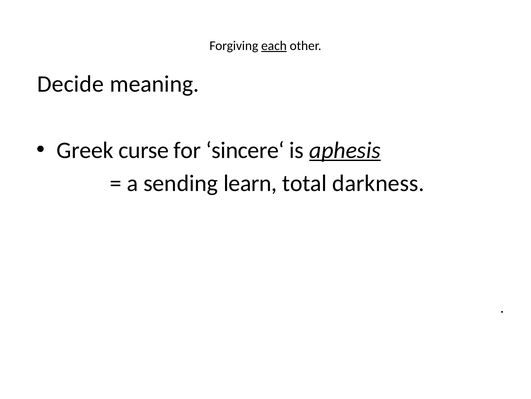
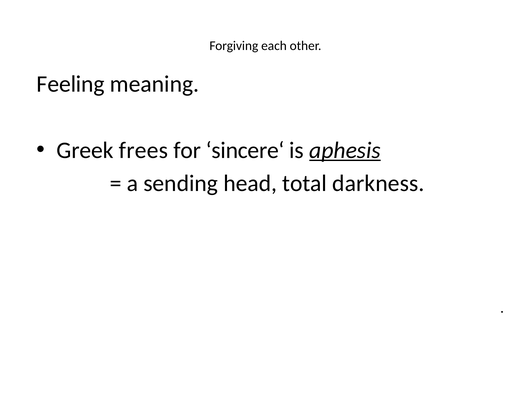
each underline: present -> none (274, 46)
Decide: Decide -> Feeling (71, 84)
curse: curse -> frees (144, 150)
learn: learn -> head (250, 183)
